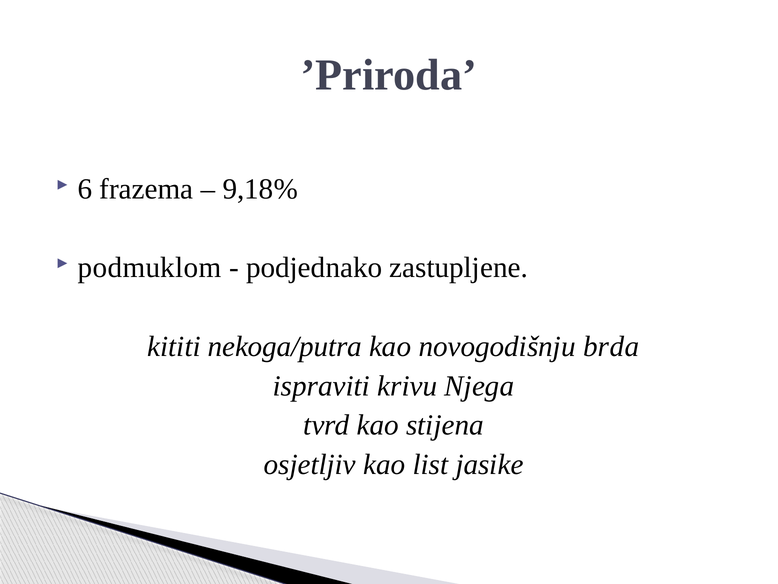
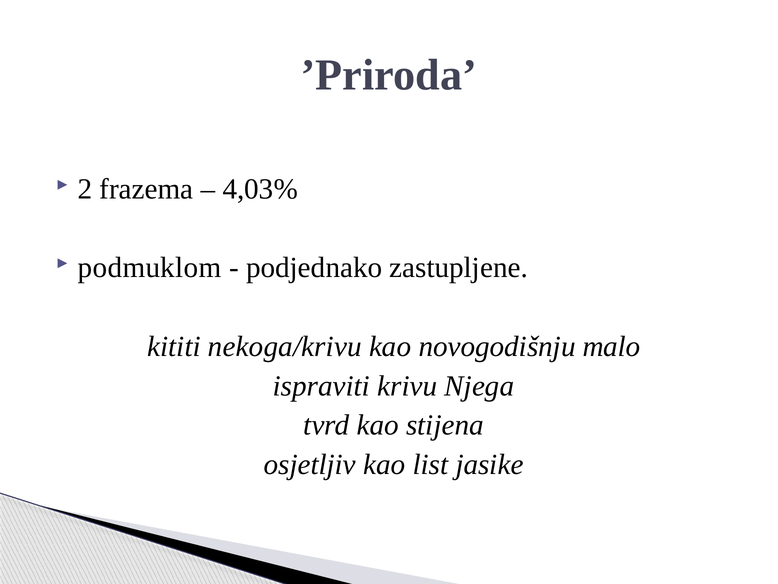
6: 6 -> 2 (85, 189)
9,18%: 9,18% -> 4,03% (260, 189)
nekoga/putra: nekoga/putra -> nekoga/krivu (285, 346)
brda: brda -> malo (611, 346)
